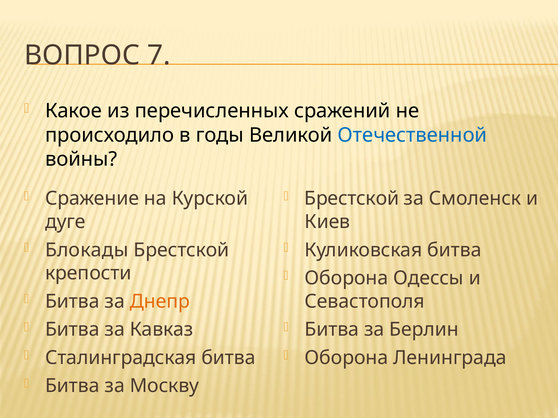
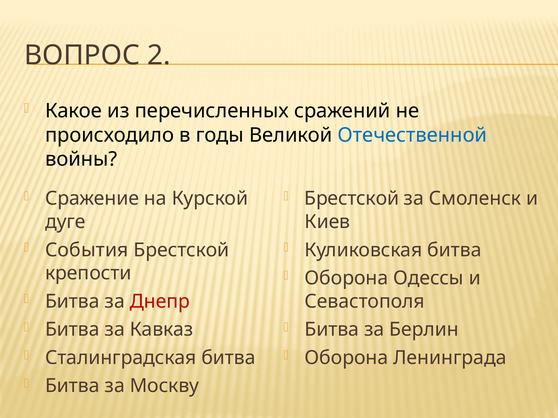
7: 7 -> 2 (159, 55)
Блокады: Блокады -> События (87, 250)
Днепр colour: orange -> red (160, 302)
